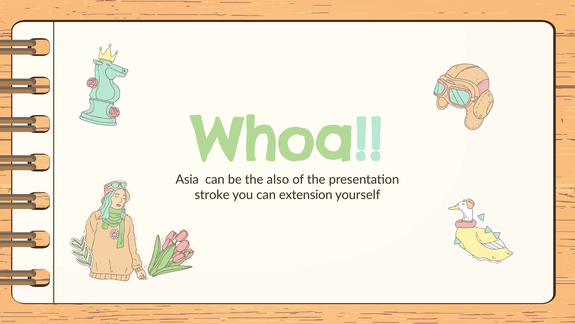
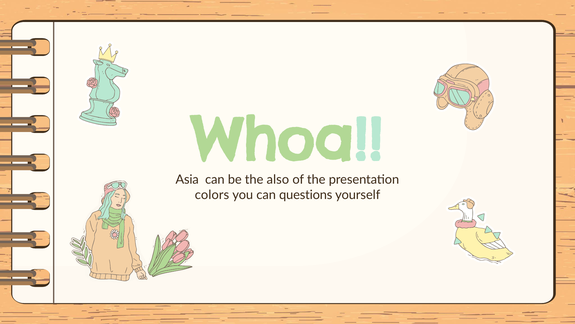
stroke: stroke -> colors (212, 195)
extension: extension -> questions (306, 195)
